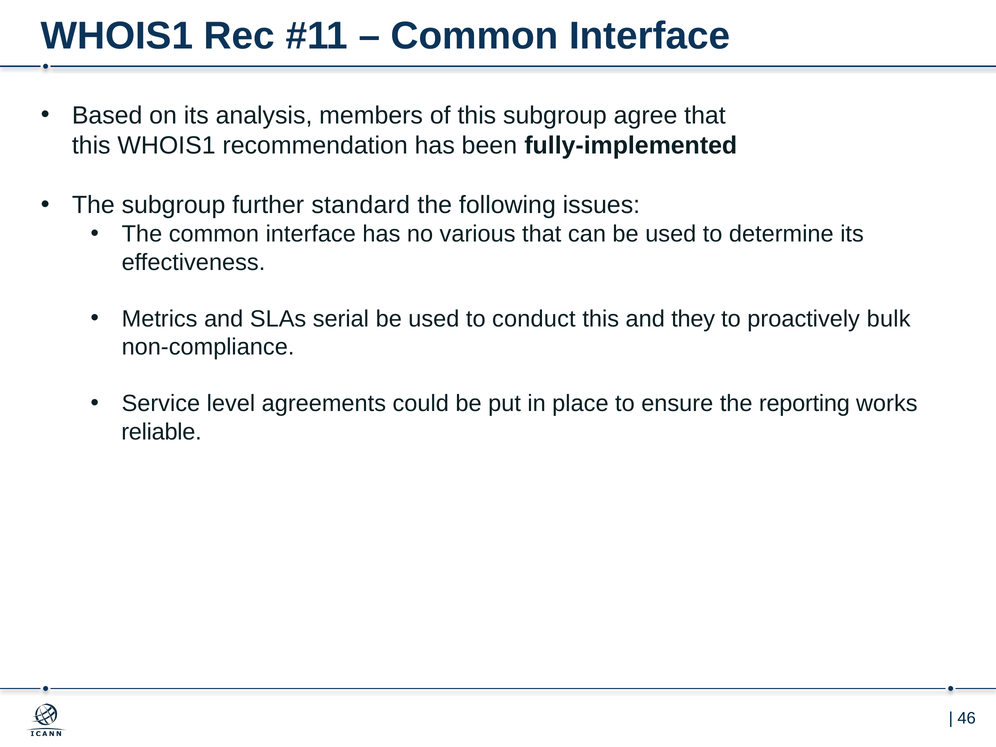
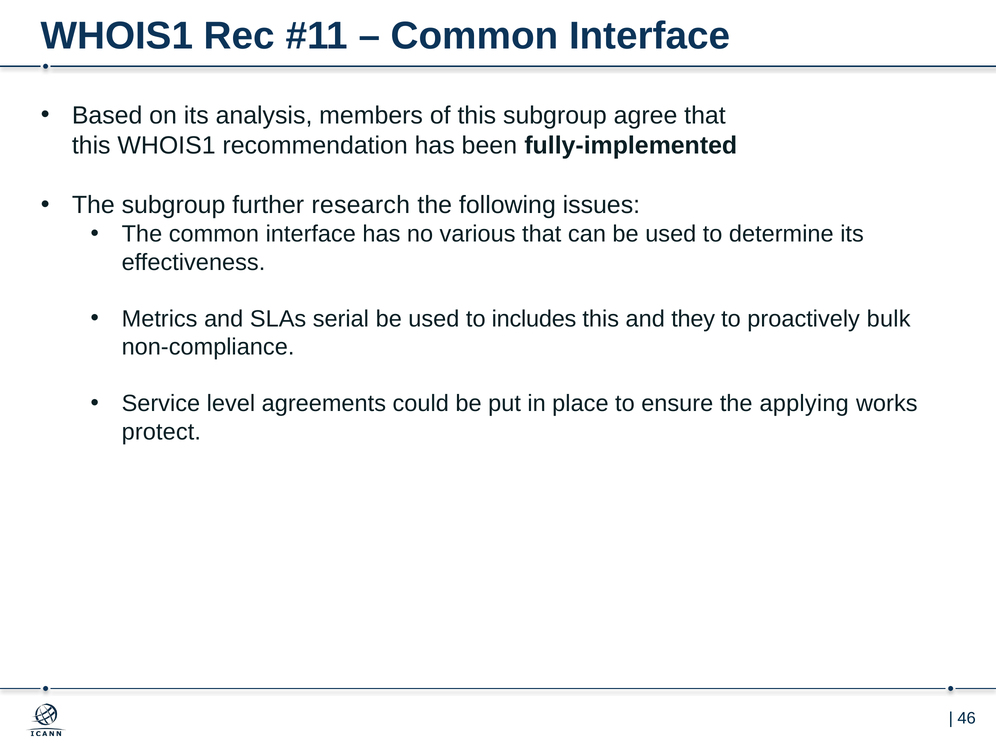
standard: standard -> research (361, 205)
conduct: conduct -> includes (534, 319)
reporting: reporting -> applying (804, 404)
reliable: reliable -> protect (161, 432)
